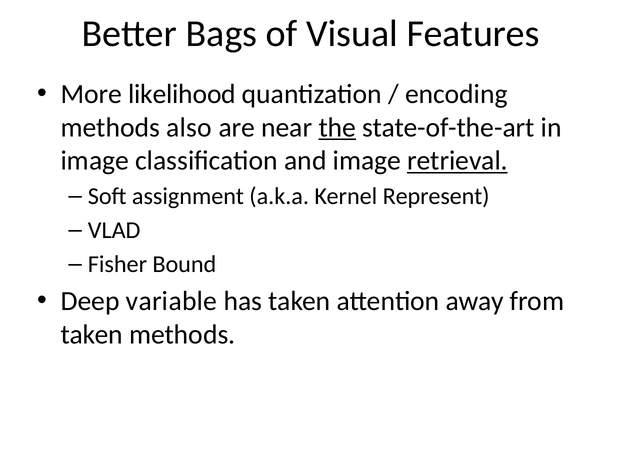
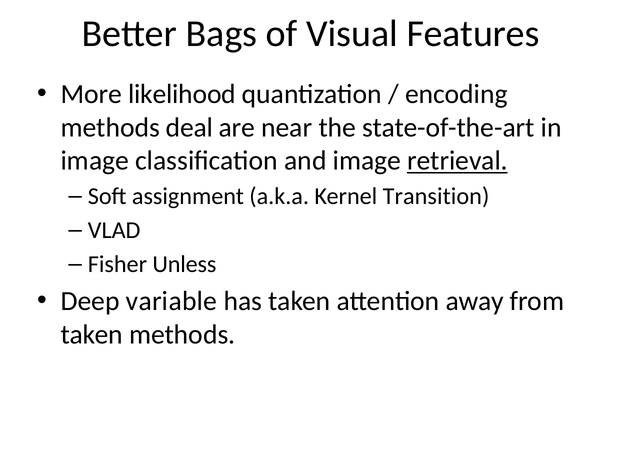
also: also -> deal (189, 127)
the underline: present -> none (337, 127)
Represent: Represent -> Transition (436, 196)
Bound: Bound -> Unless (184, 264)
